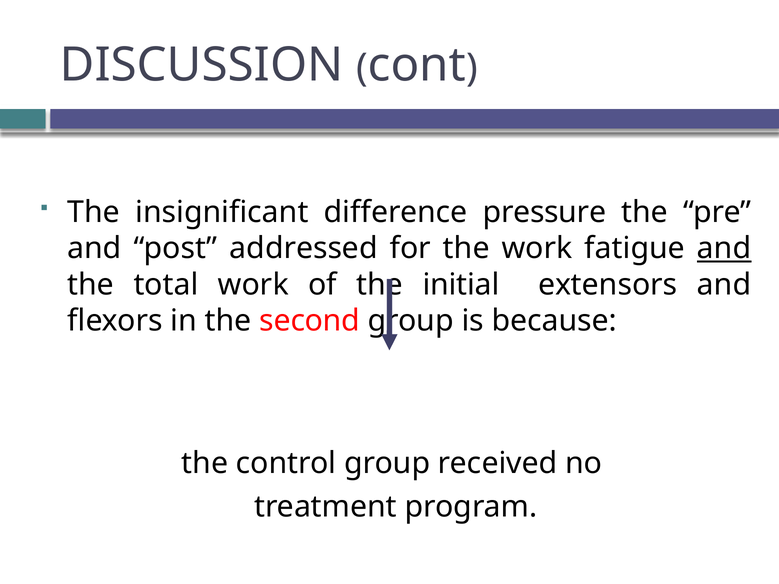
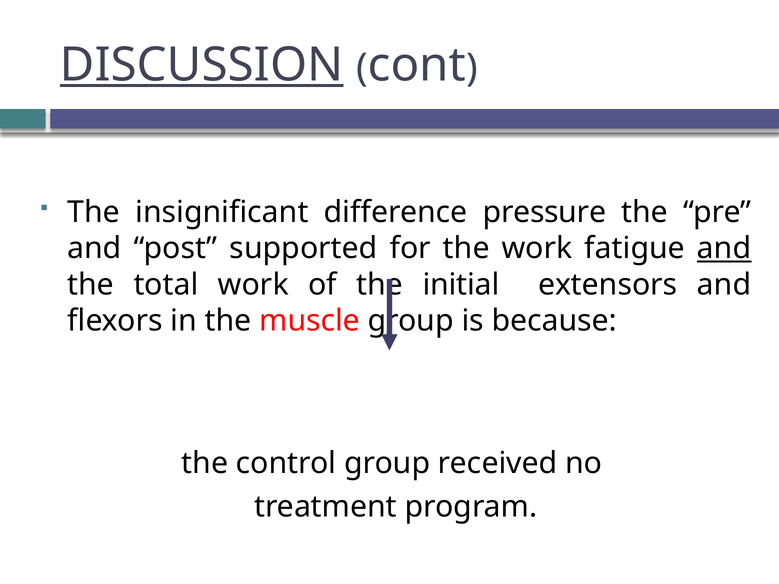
DISCUSSION underline: none -> present (202, 65)
addressed: addressed -> supported (304, 249)
second: second -> muscle (310, 321)
